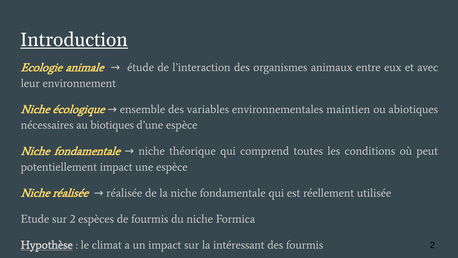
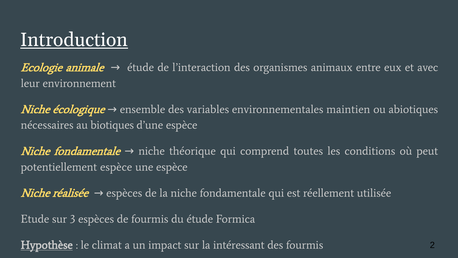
potentiellement impact: impact -> espèce (116, 167)
réalisée réalisée: réalisée -> espèces (124, 193)
sur 2: 2 -> 3 (73, 219)
du niche: niche -> étude (200, 219)
